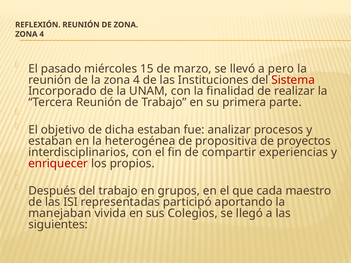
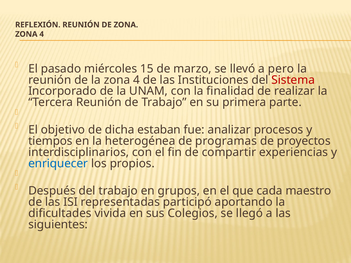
estaban: estaban -> tiempos (50, 141)
propositiva: propositiva -> programas (226, 141)
enriquecer colour: red -> blue (58, 164)
manejaban: manejaban -> dificultades (60, 214)
